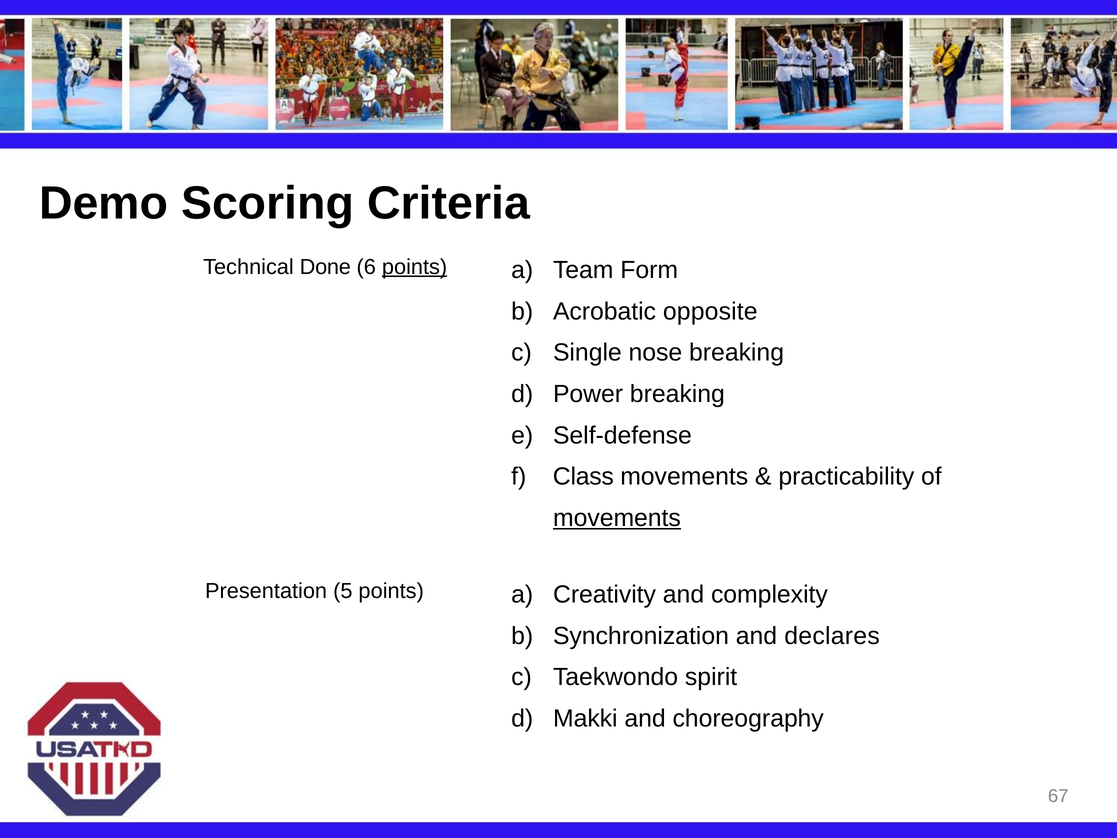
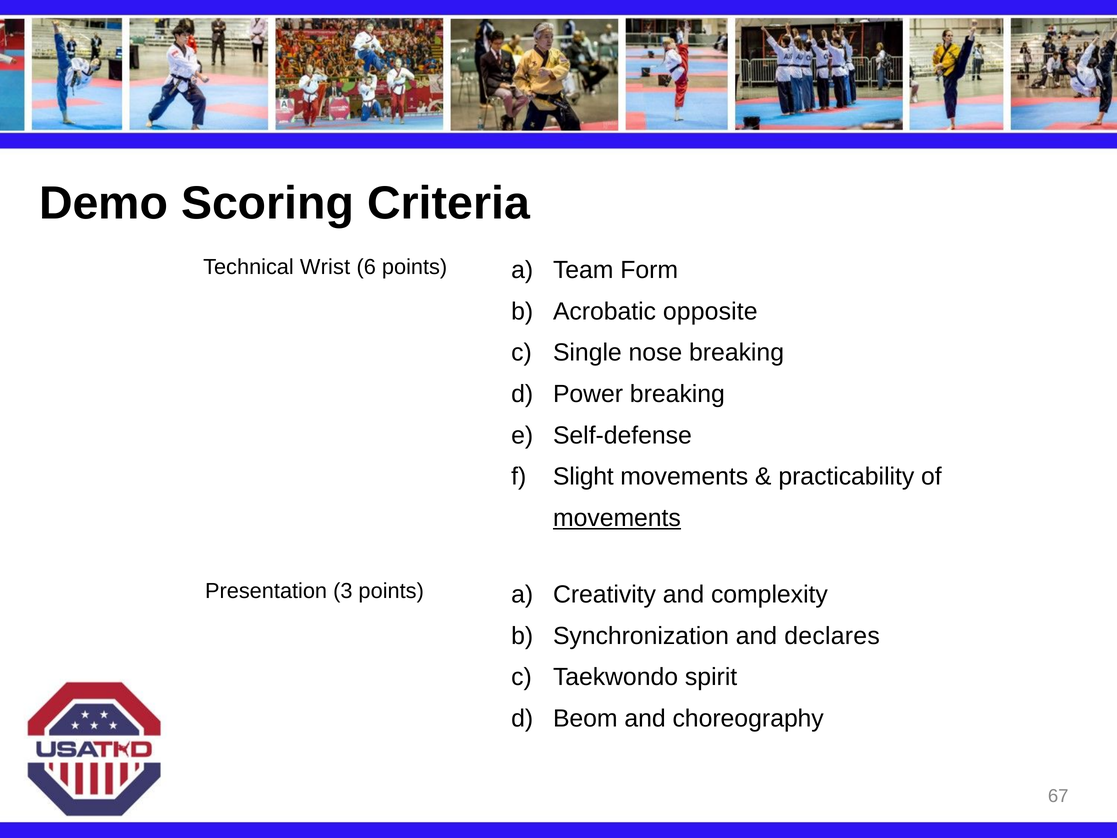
Done: Done -> Wrist (325, 267)
points underline: present -> none (415, 267)
Class: Class -> Slight (583, 477)
5: 5 -> 3 (343, 591)
Makki: Makki -> Beom (585, 718)
